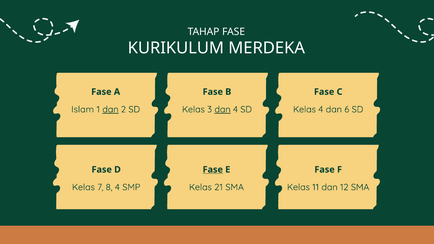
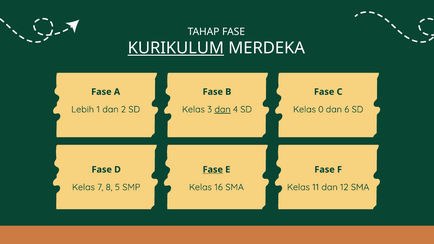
KURIKULUM underline: none -> present (176, 48)
Islam: Islam -> Lebih (83, 109)
dan underline: present -> none (110, 109)
Kelas 4: 4 -> 0 (321, 109)
8 4: 4 -> 5 (117, 187)
21: 21 -> 16 (219, 187)
